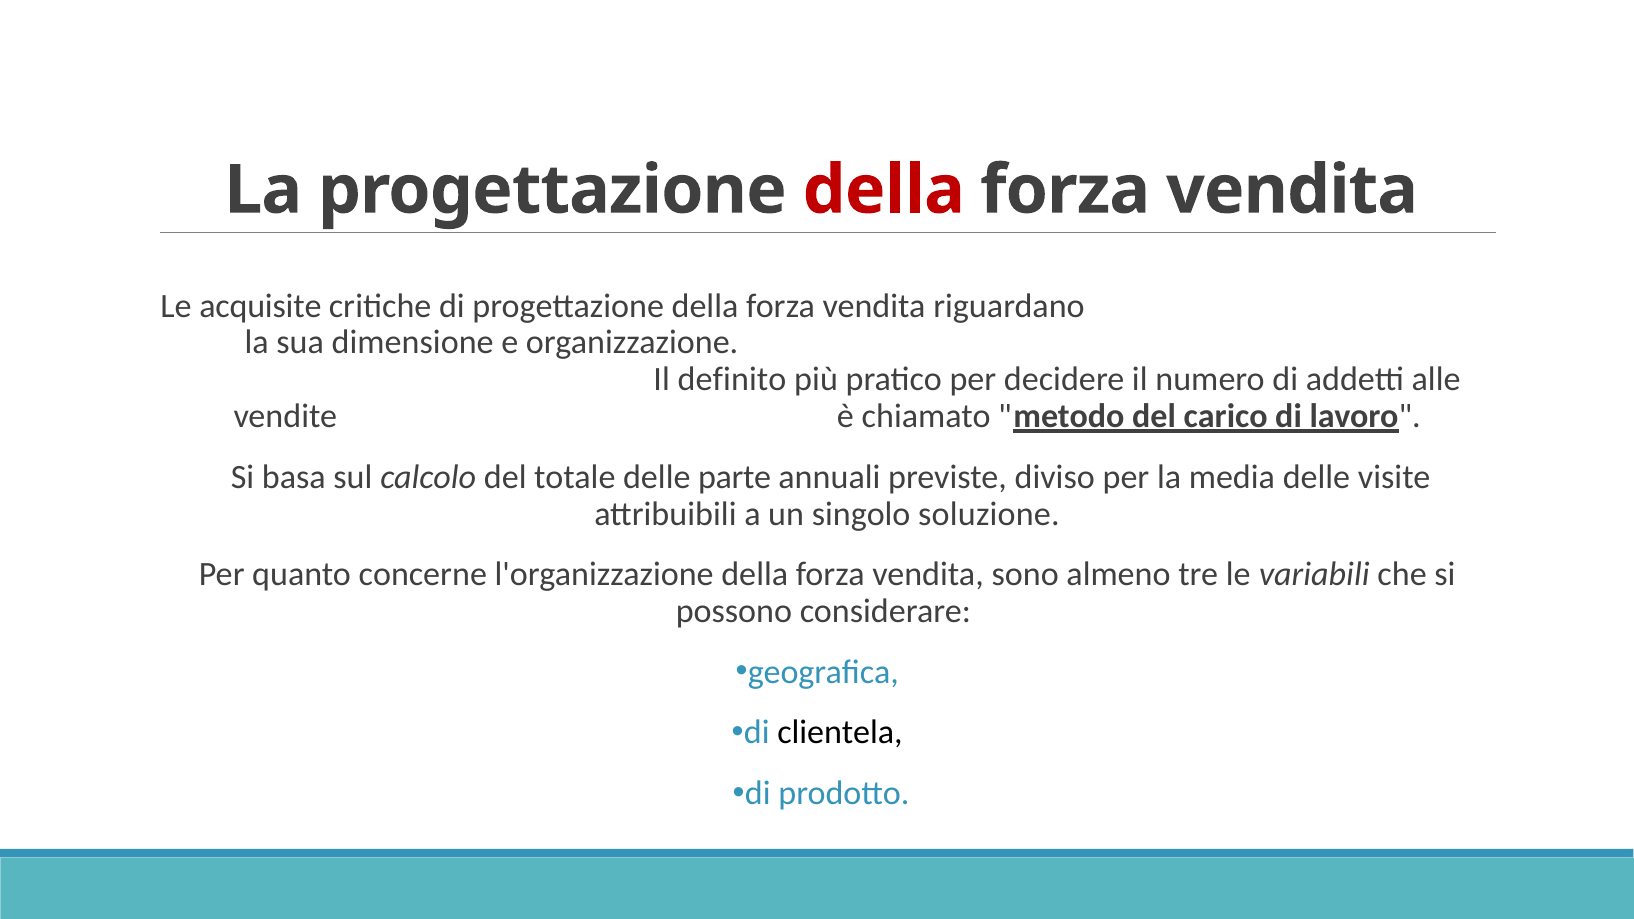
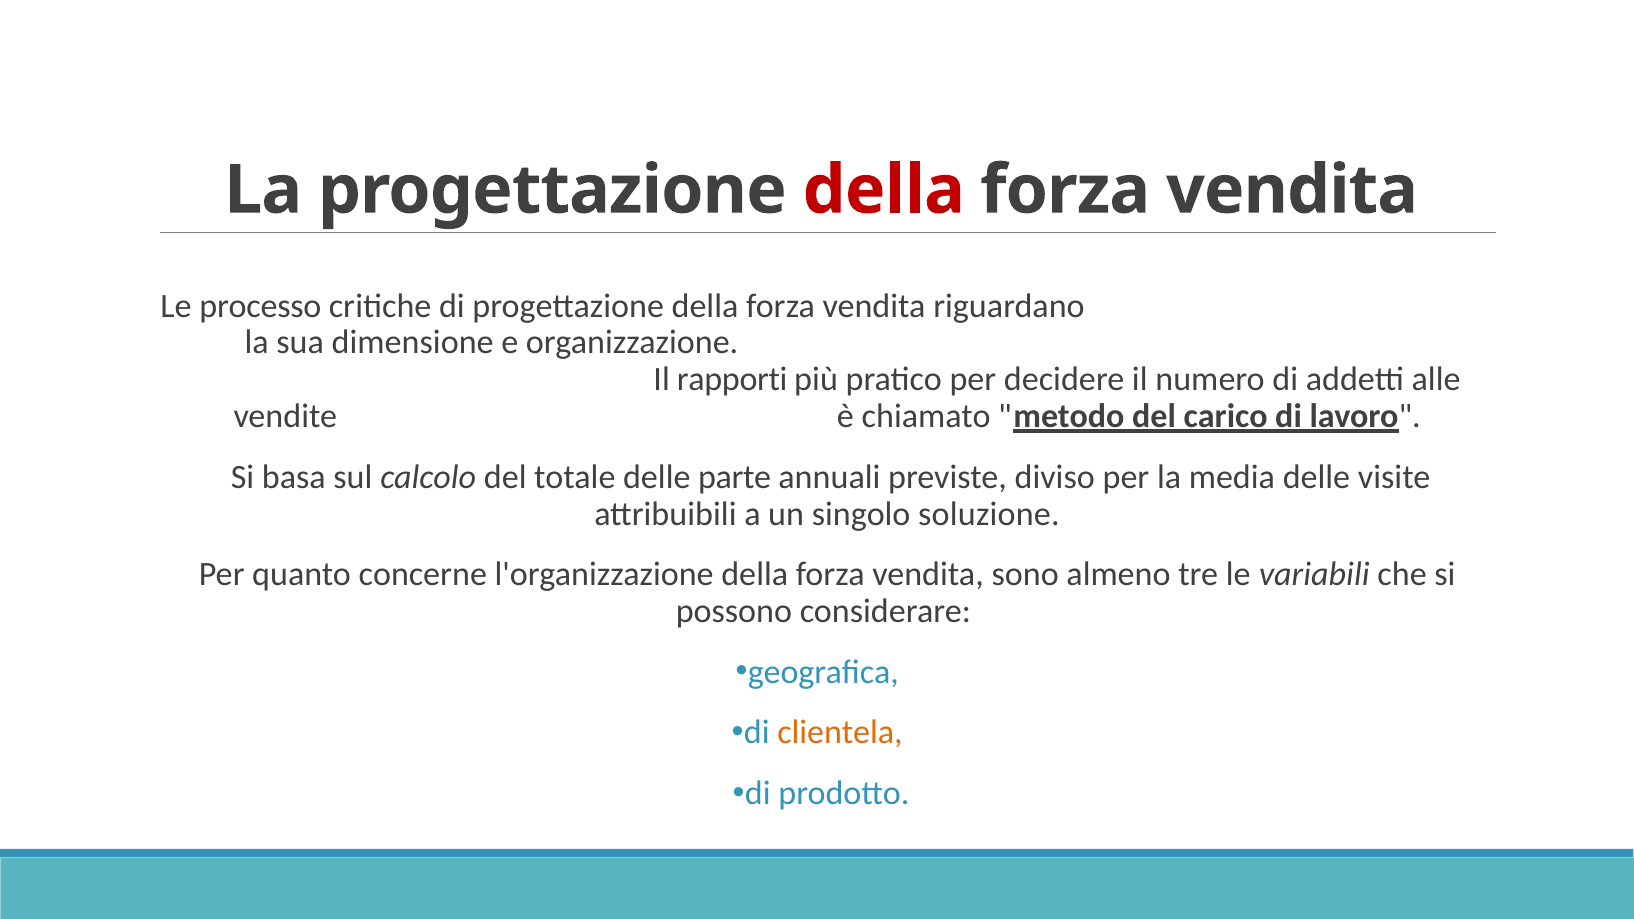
acquisite: acquisite -> processo (260, 306)
definito: definito -> rapporti (732, 380)
clientela colour: black -> orange (840, 733)
